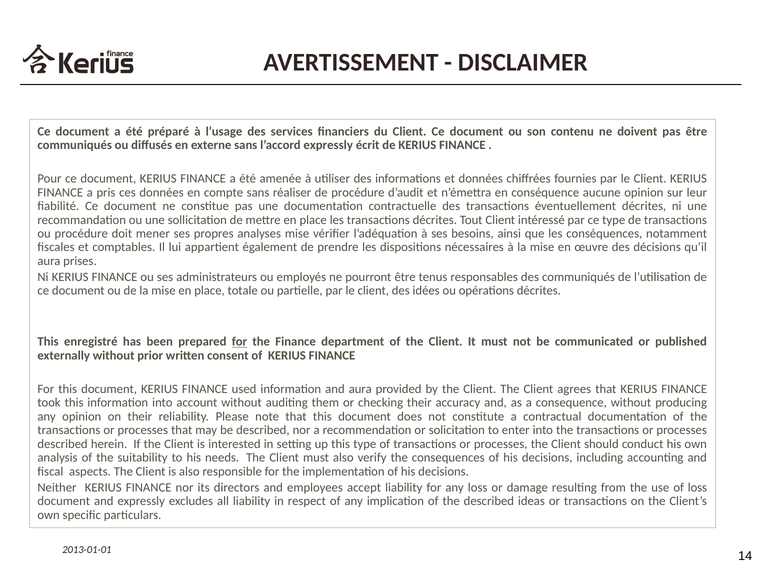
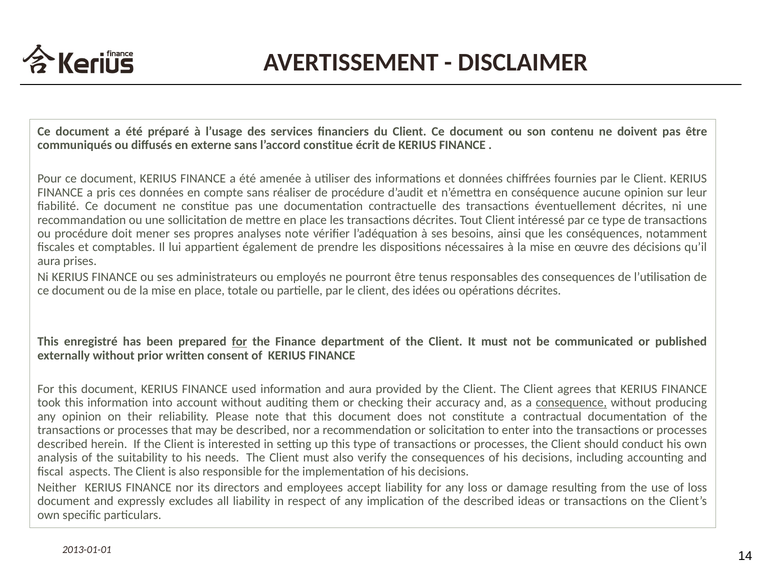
l’accord expressly: expressly -> constitue (328, 145)
analyses mise: mise -> note (297, 233)
des communiqués: communiqués -> consequences (578, 277)
consequence underline: none -> present (571, 402)
